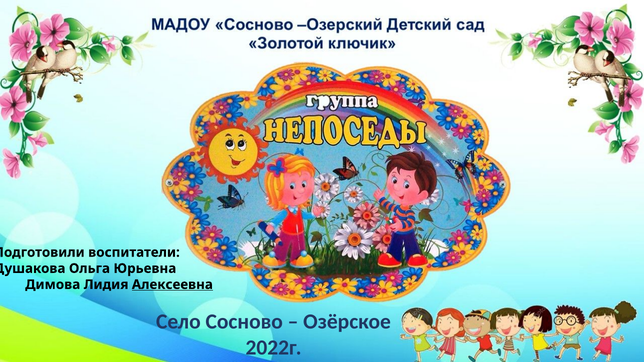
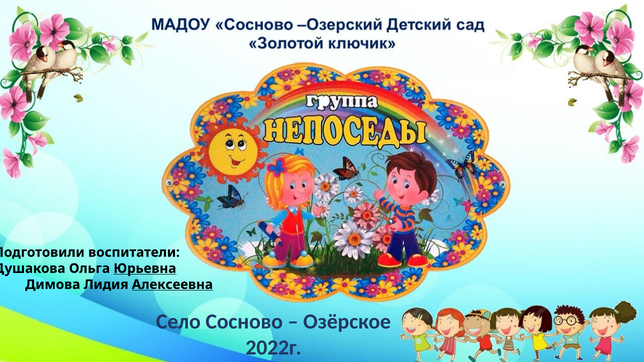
Юрьевна underline: none -> present (145, 269)
